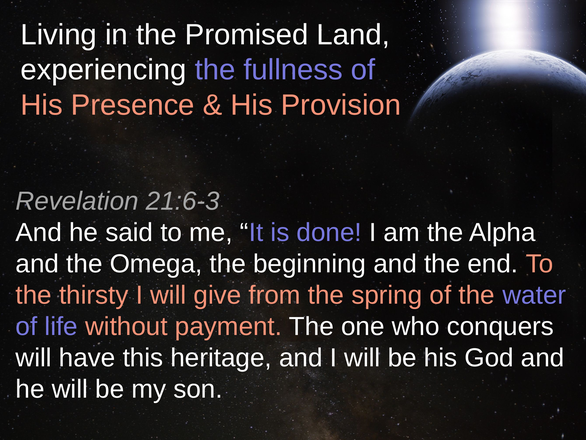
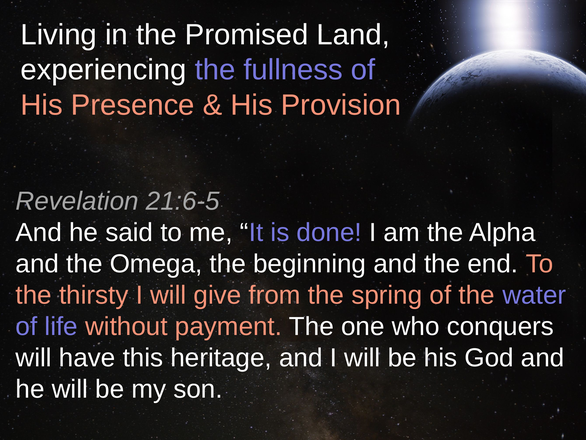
21:6-3: 21:6-3 -> 21:6-5 (183, 201)
